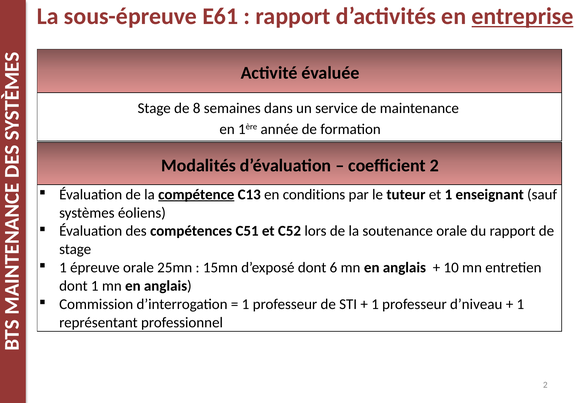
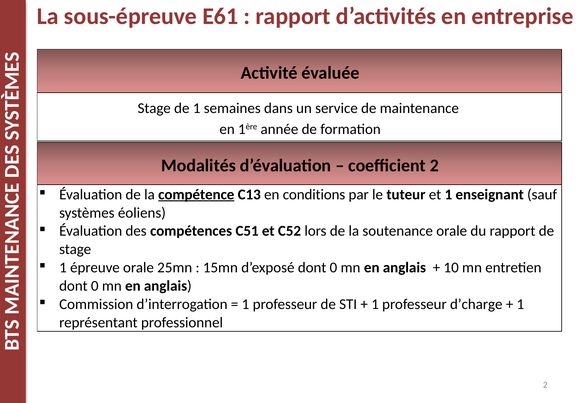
entreprise underline: present -> none (523, 16)
de 8: 8 -> 1 (197, 108)
d’exposé dont 6: 6 -> 0 (333, 268)
1: 1 -> 0 (95, 286)
d’niveau: d’niveau -> d’charge (476, 304)
